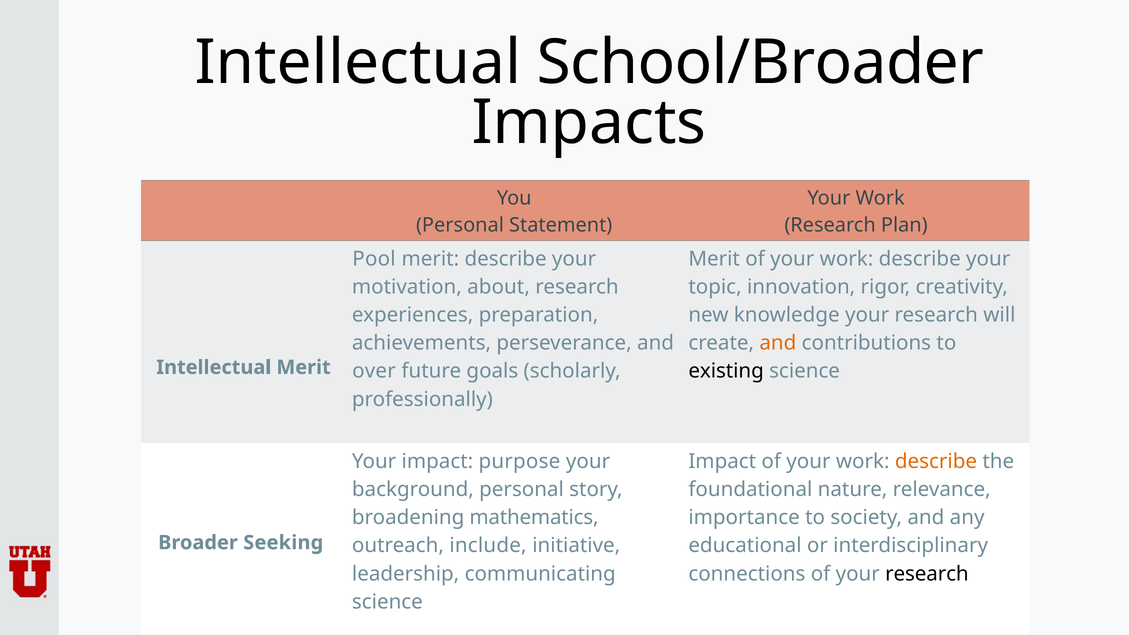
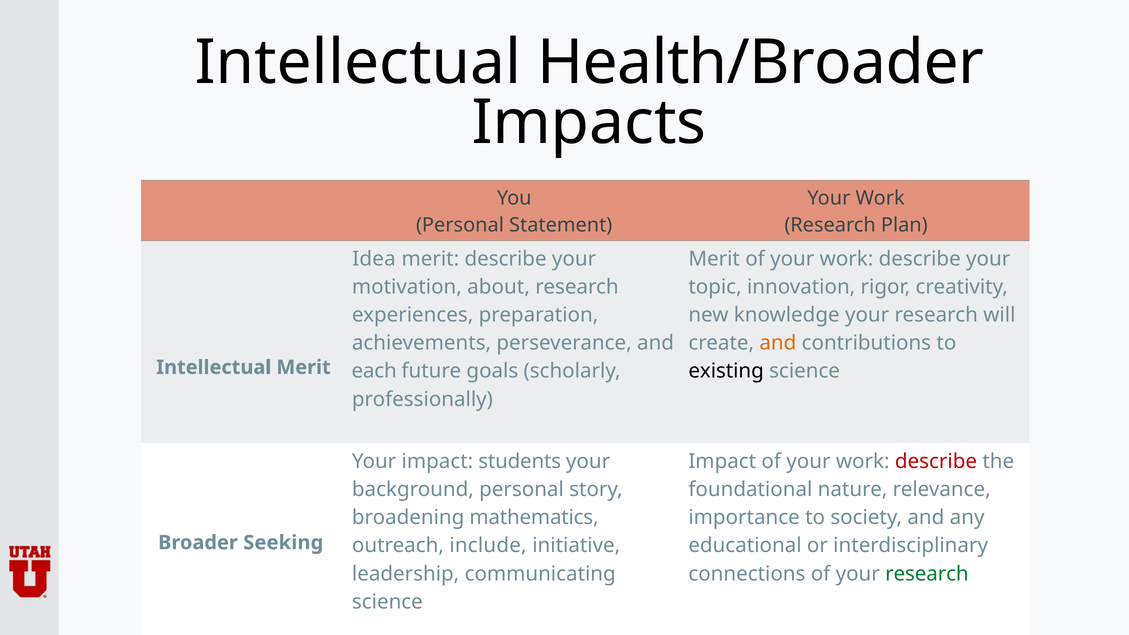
School/Broader: School/Broader -> Health/Broader (761, 63)
Pool: Pool -> Idea (374, 259)
over: over -> each (374, 371)
purpose: purpose -> students (520, 461)
describe colour: orange -> red (936, 461)
research colour: black -> green (927, 574)
